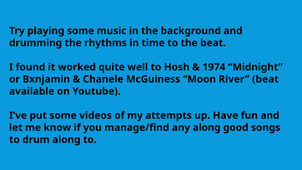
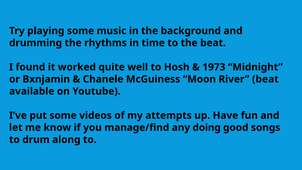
1974: 1974 -> 1973 (214, 67)
any along: along -> doing (207, 127)
